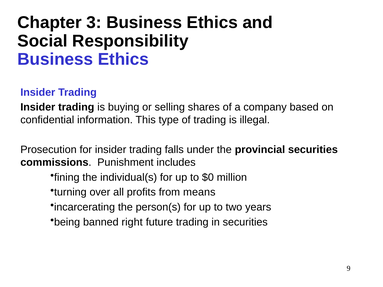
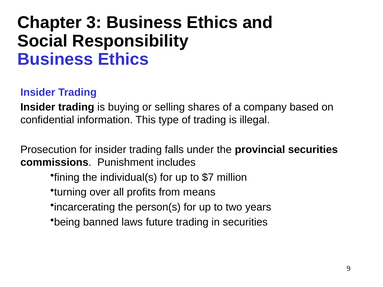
$0: $0 -> $7 (208, 177)
right: right -> laws (132, 222)
